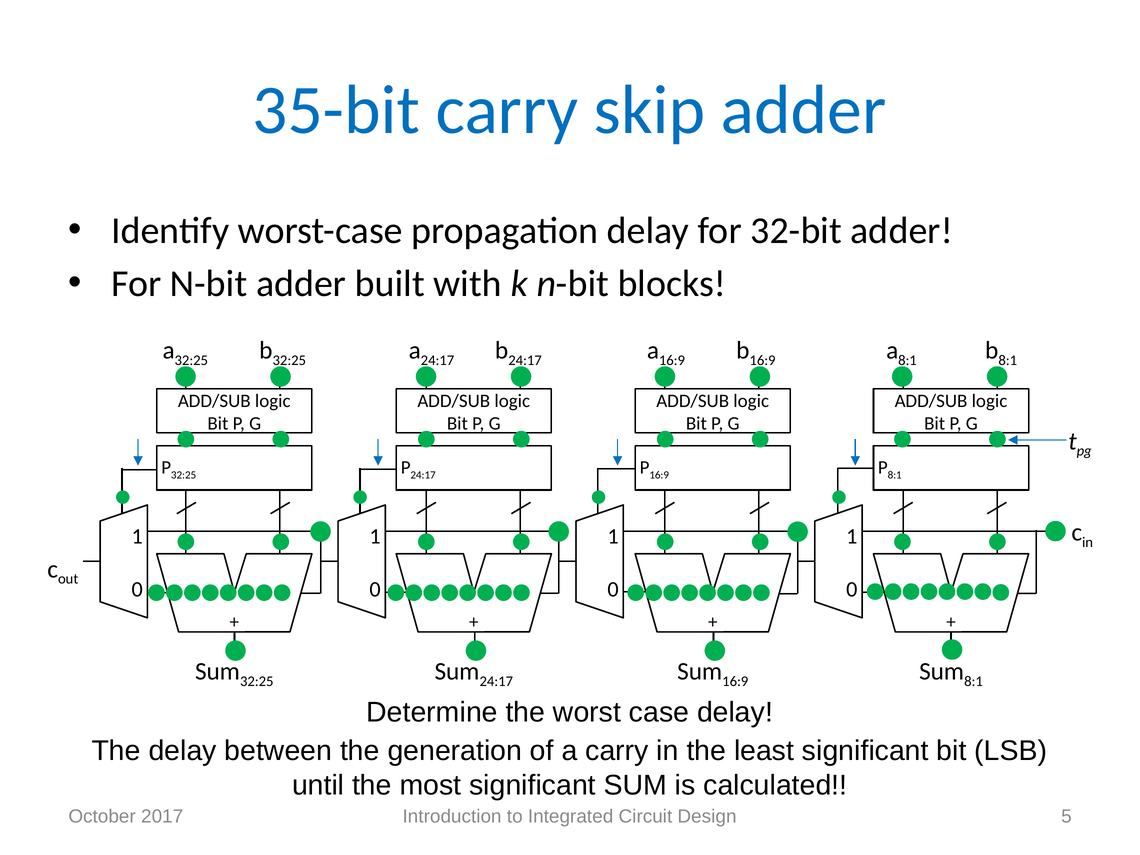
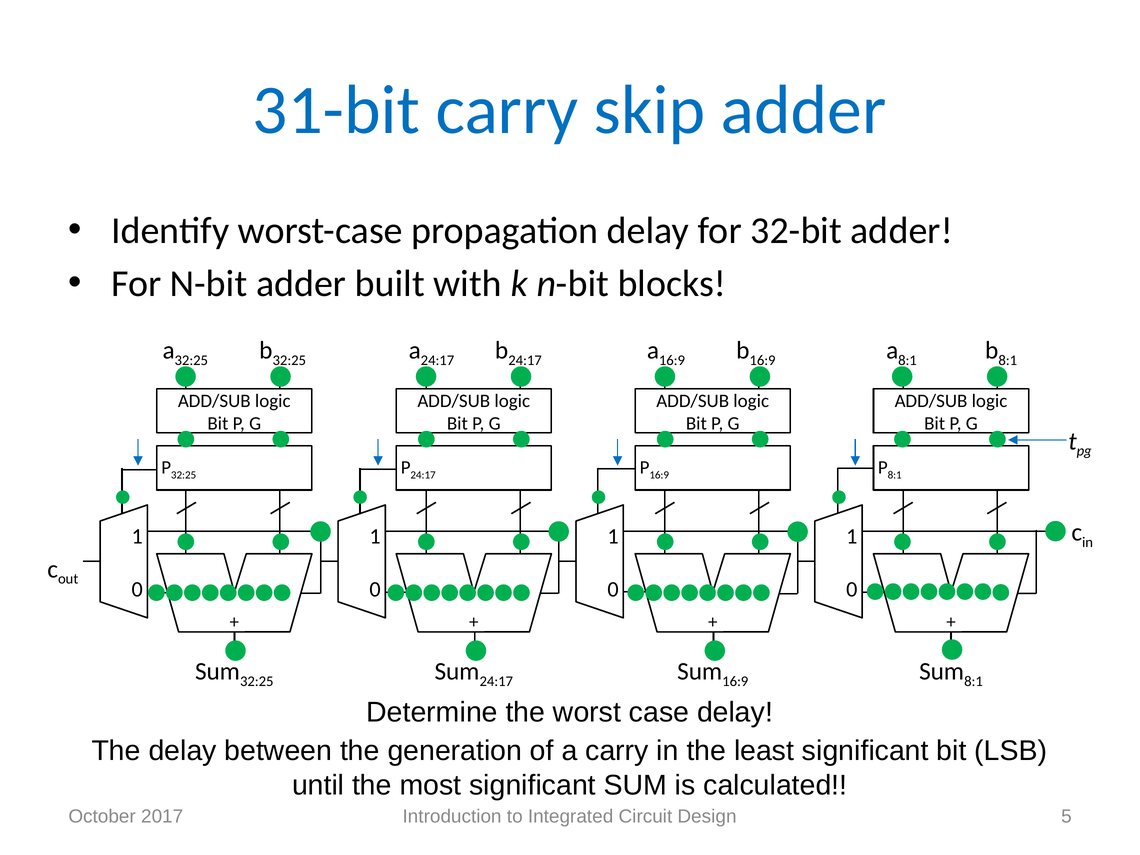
35-bit: 35-bit -> 31-bit (336, 110)
